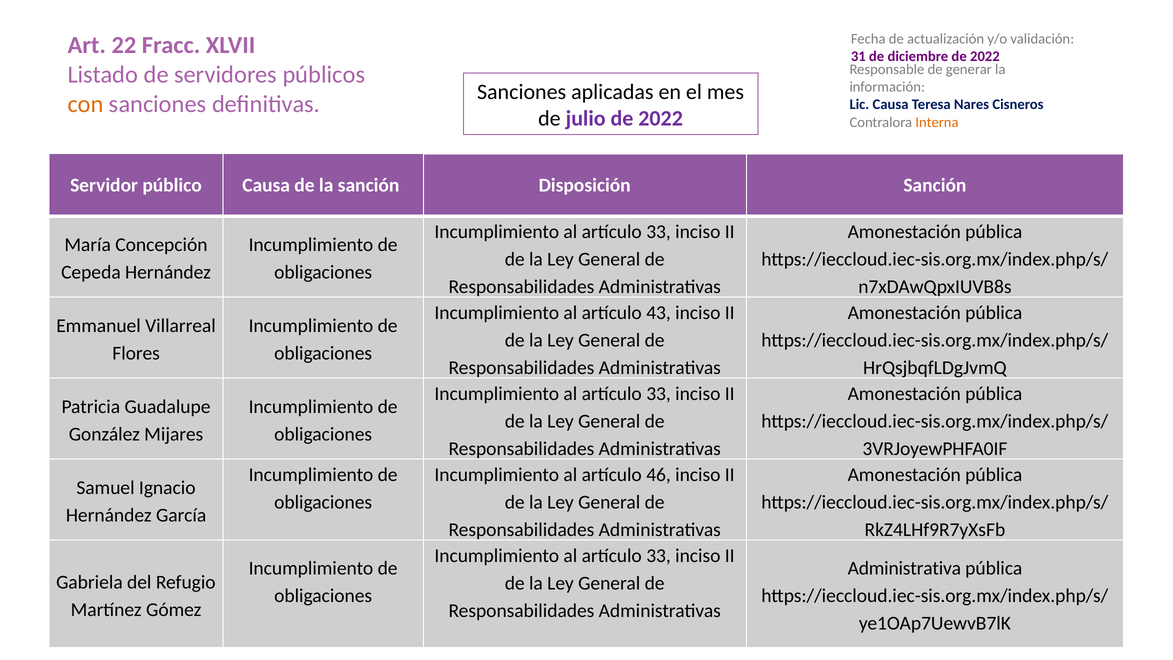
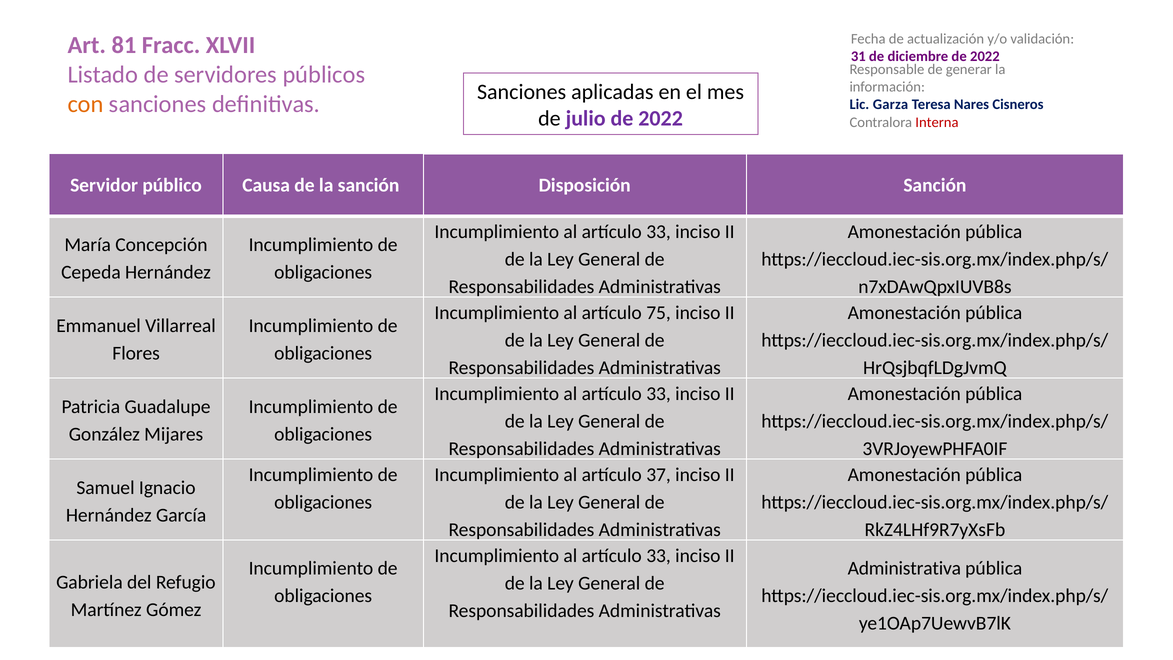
22: 22 -> 81 (124, 45)
Lic Causa: Causa -> Garza (890, 105)
Interna colour: orange -> red (937, 122)
43: 43 -> 75 (659, 313)
46: 46 -> 37 (659, 475)
